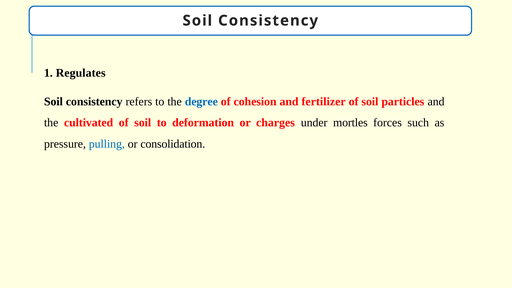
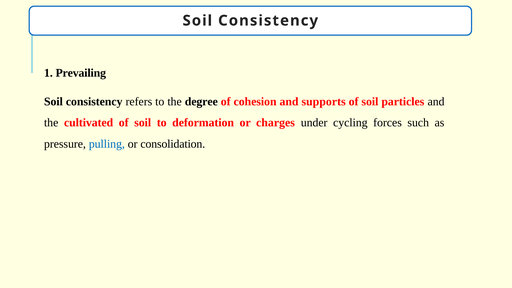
Regulates: Regulates -> Prevailing (81, 73)
degree colour: blue -> black (201, 102)
fertilizer: fertilizer -> supports (324, 102)
mortles: mortles -> cycling (350, 123)
